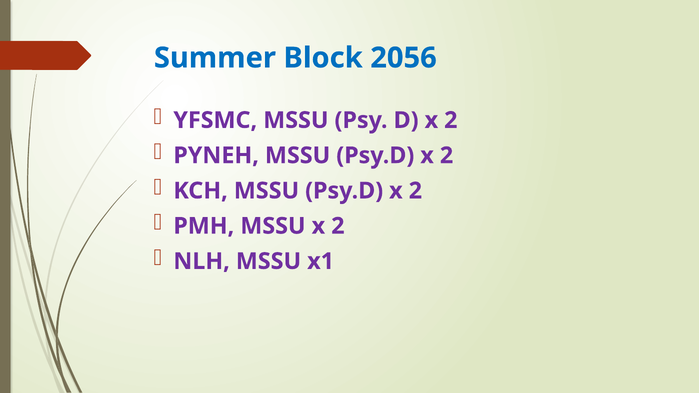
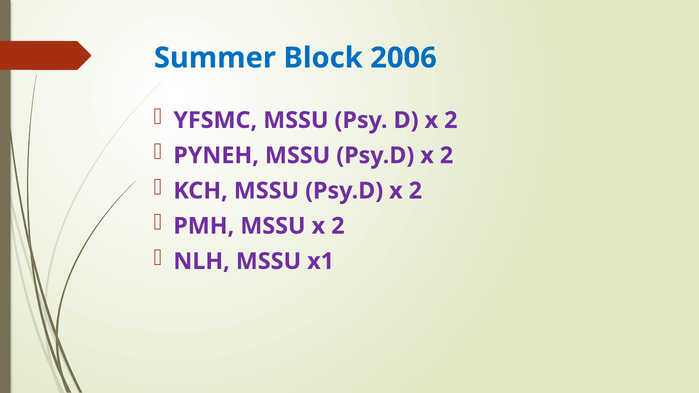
2056: 2056 -> 2006 (404, 58)
